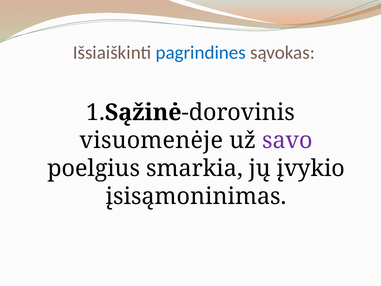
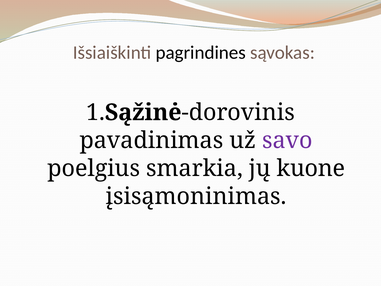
pagrindines colour: blue -> black (201, 53)
visuomenėje: visuomenėje -> pavadinimas (151, 140)
įvykio: įvykio -> kuone (311, 168)
